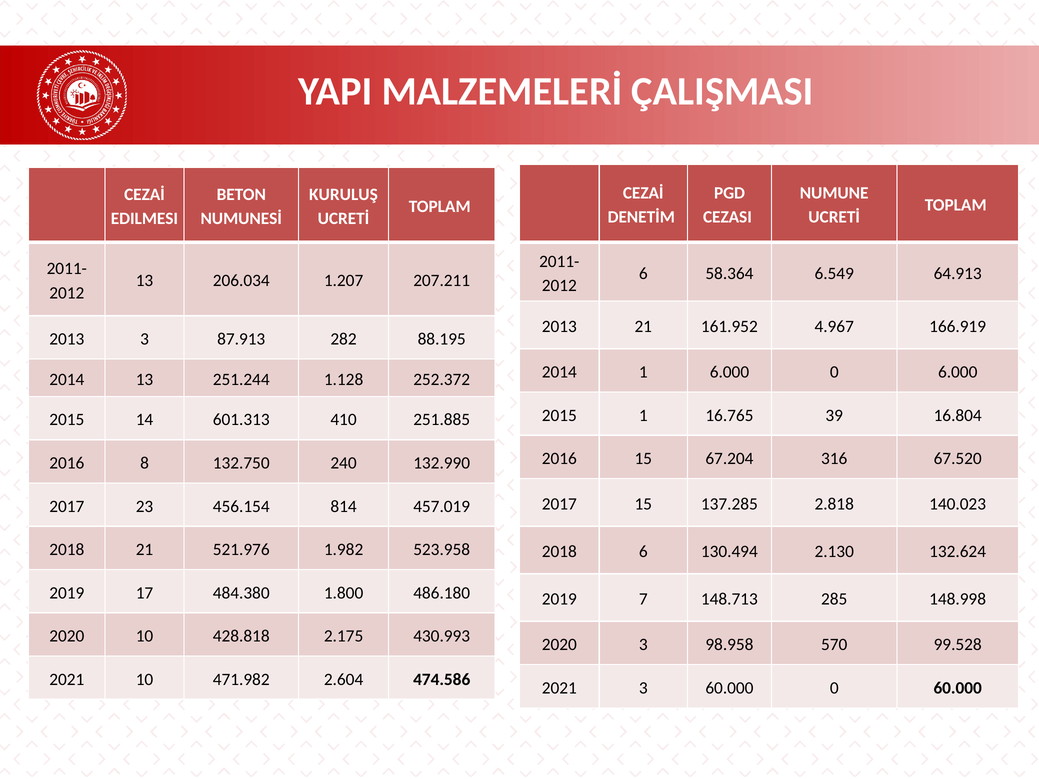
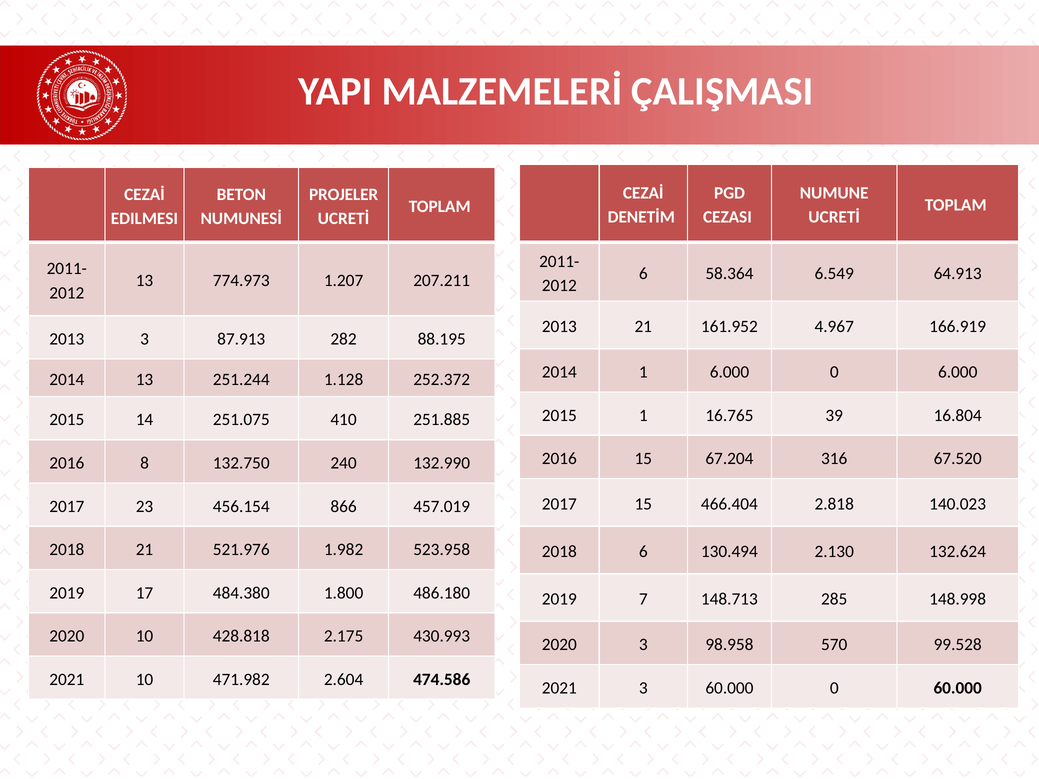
KURULUŞ: KURULUŞ -> PROJELER (344, 194)
206.034: 206.034 -> 774.973 (241, 281)
601.313: 601.313 -> 251.075 (241, 420)
137.285: 137.285 -> 466.404 (729, 504)
814: 814 -> 866 (344, 506)
